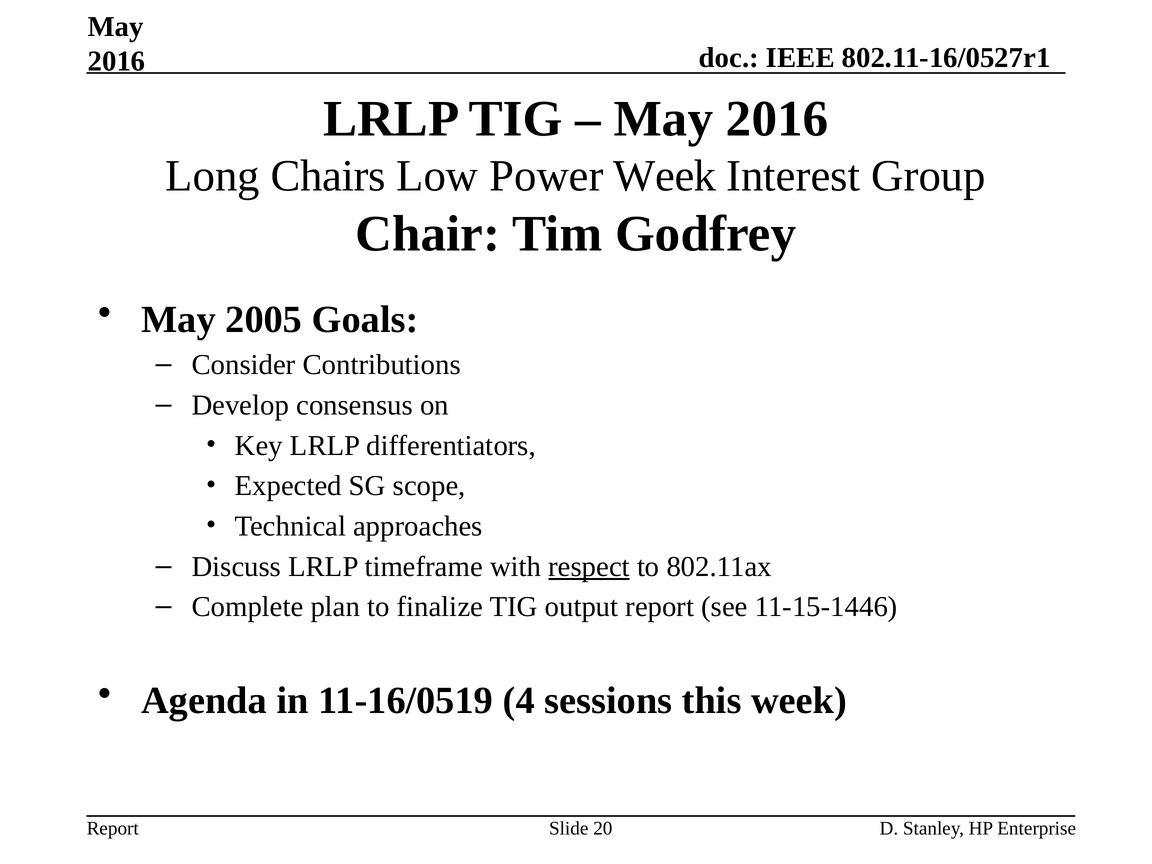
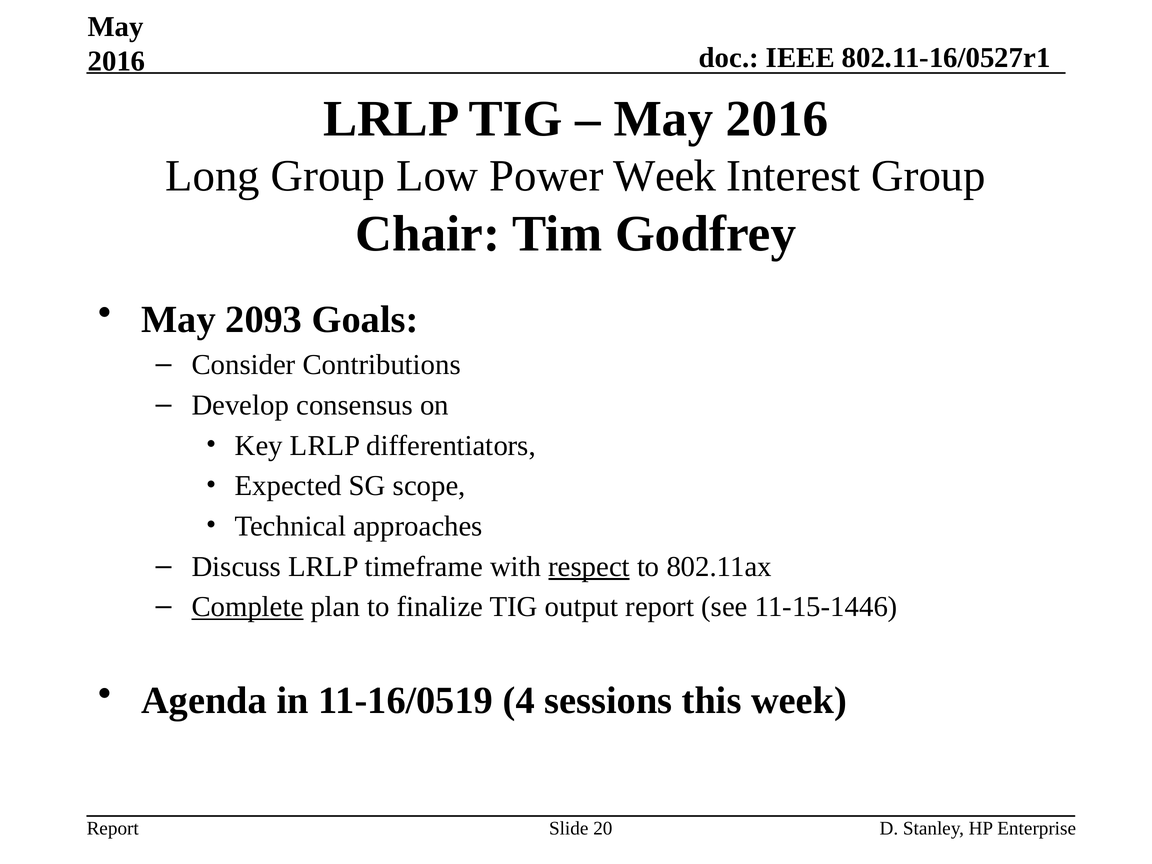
Long Chairs: Chairs -> Group (328, 176)
2005: 2005 -> 2093 (264, 320)
Complete underline: none -> present (247, 607)
